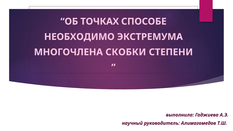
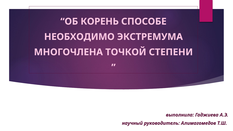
ТОЧКАХ: ТОЧКАХ -> КОРЕНЬ (100, 21)
СКОБКИ: СКОБКИ -> ТОЧКОЙ (126, 52)
